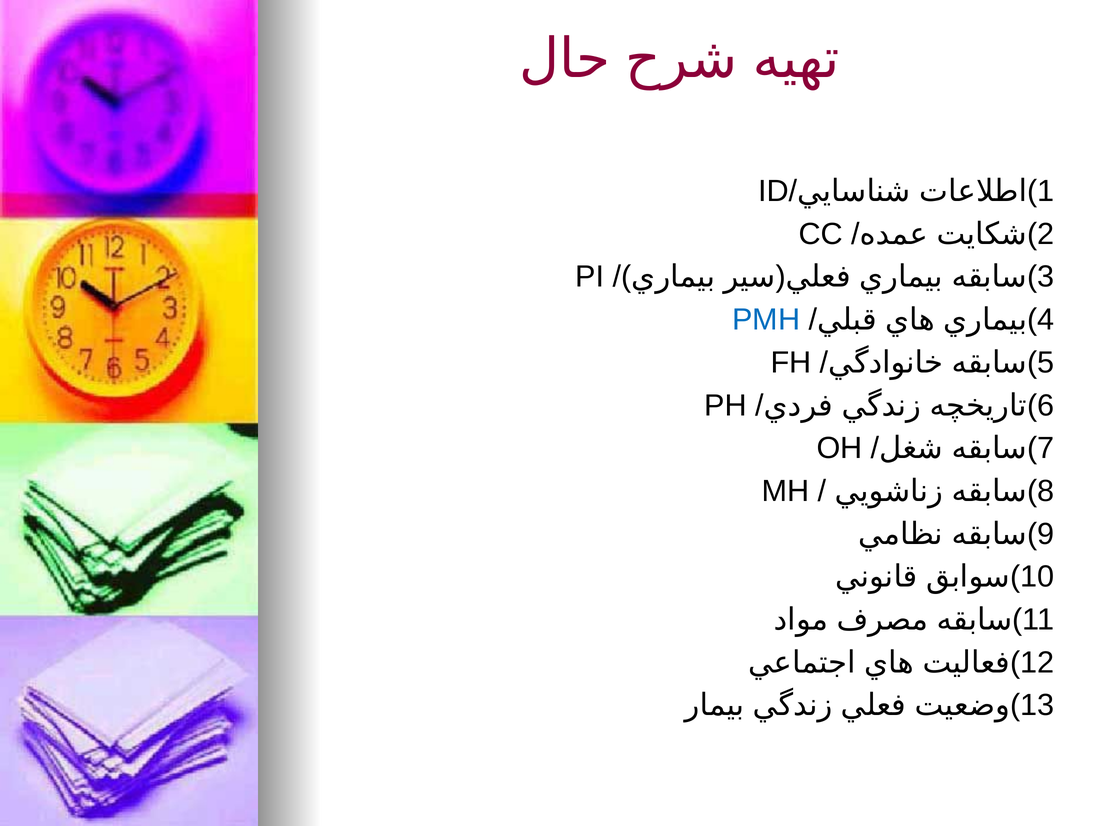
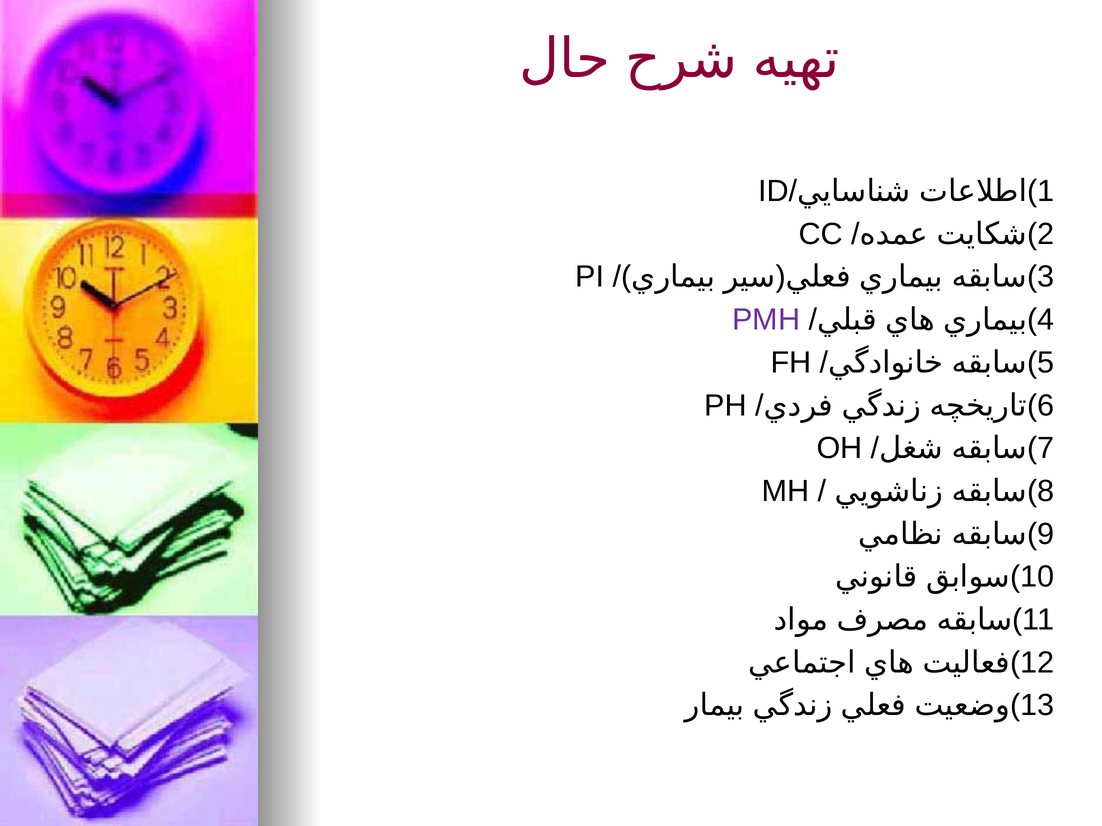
PMH colour: blue -> purple (766, 320)
